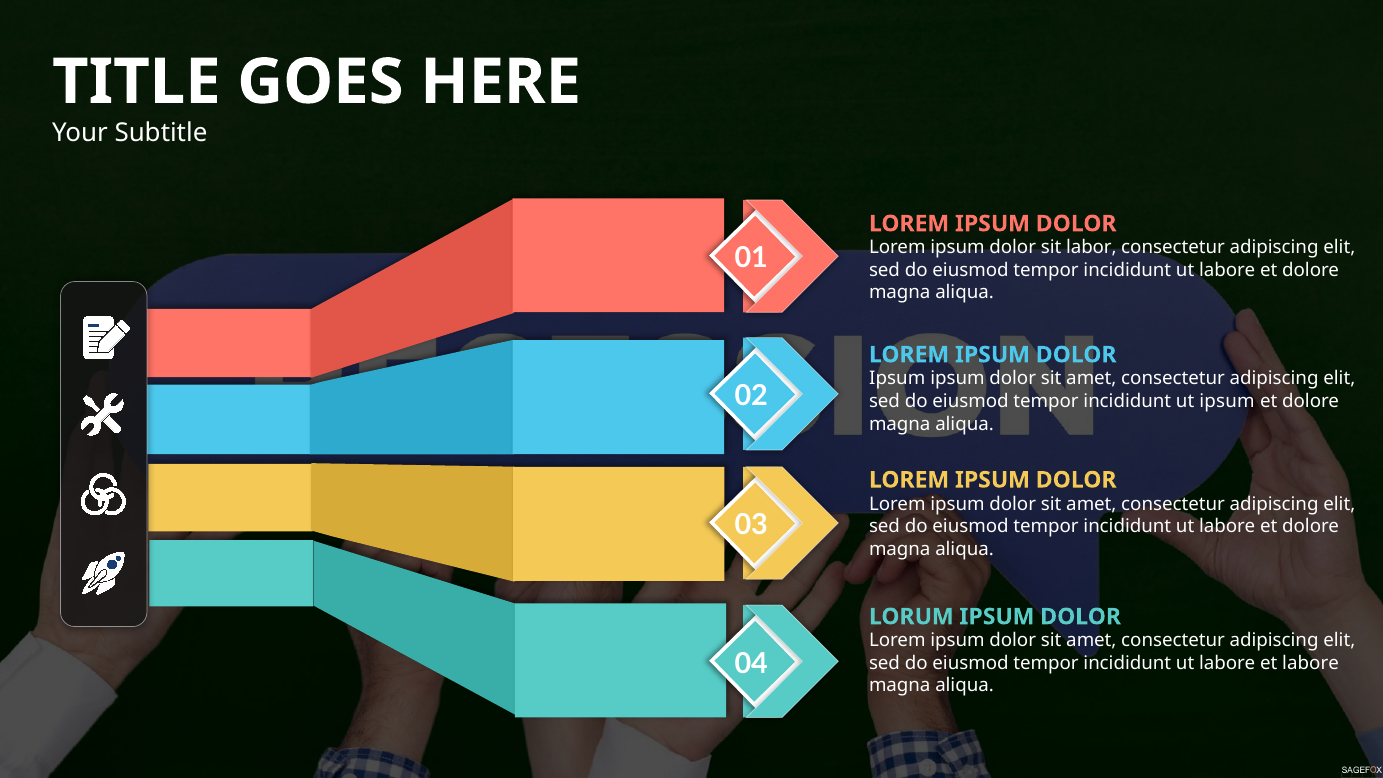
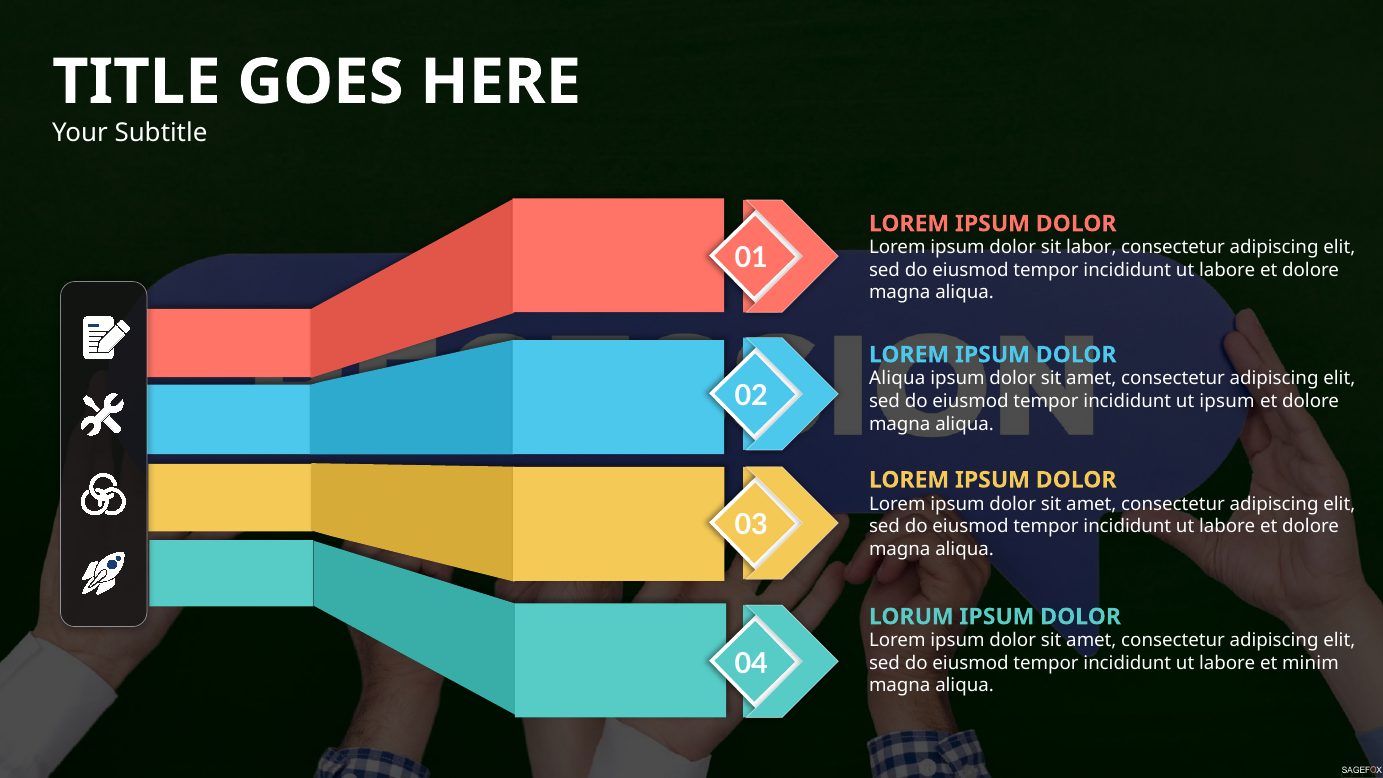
Ipsum: Ipsum -> Aliqua (897, 379)
et labore: labore -> minim (1310, 663)
